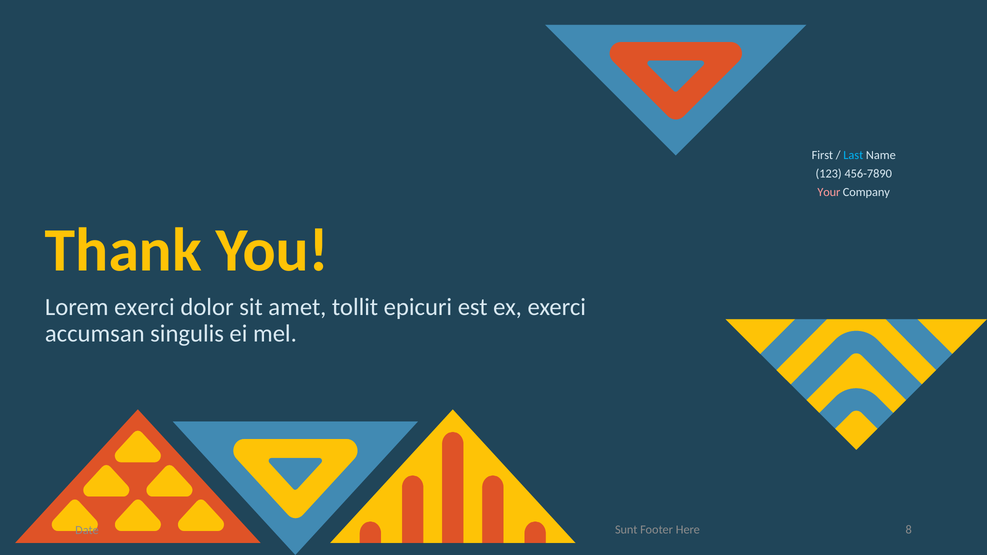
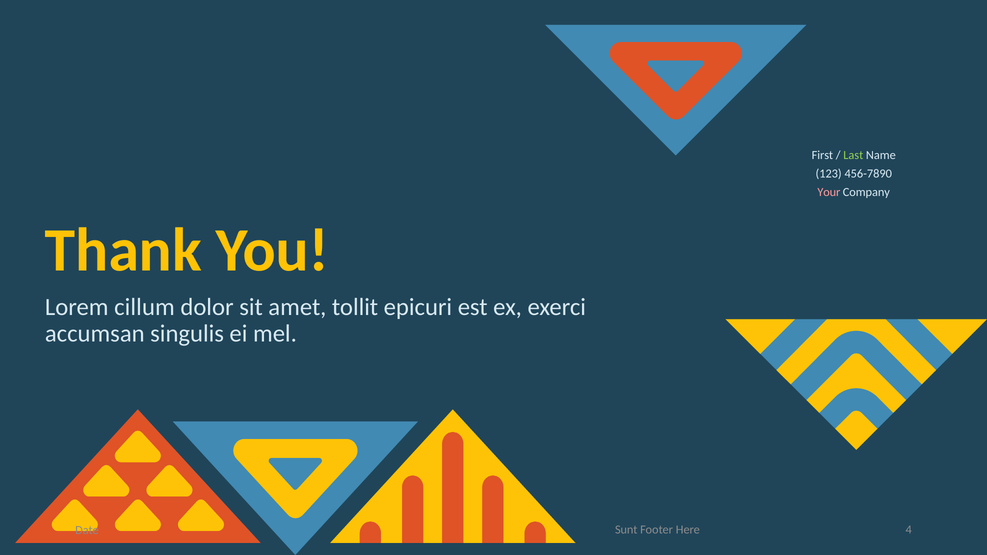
Last colour: light blue -> light green (853, 155)
Lorem exerci: exerci -> cillum (144, 307)
8: 8 -> 4 (909, 530)
